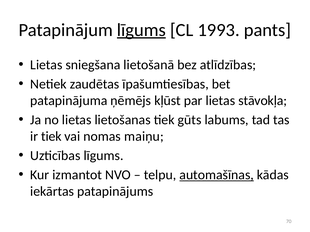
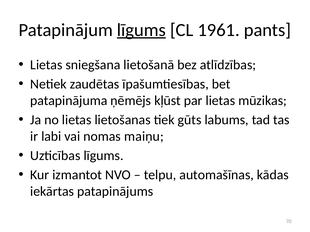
1993: 1993 -> 1961 (219, 30)
stāvokļa: stāvokļa -> mūzikas (263, 101)
ir tiek: tiek -> labi (51, 137)
automašīnas underline: present -> none (217, 175)
